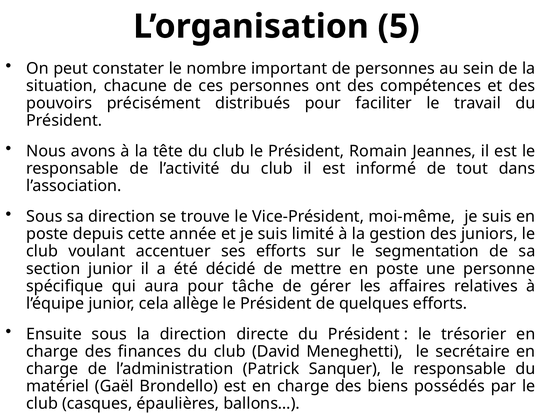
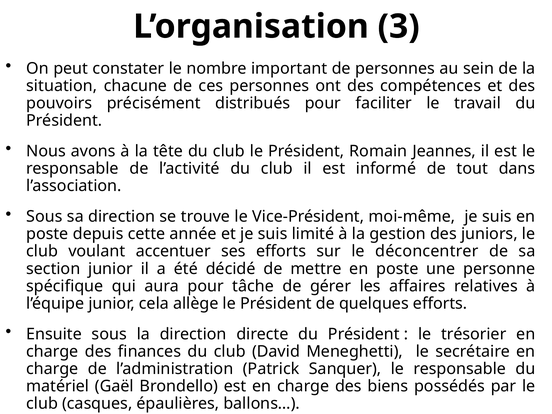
5: 5 -> 3 (399, 27)
segmentation: segmentation -> déconcentrer (427, 251)
